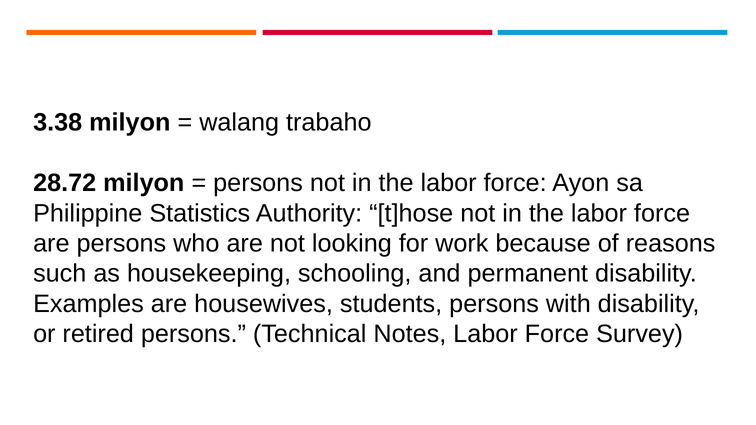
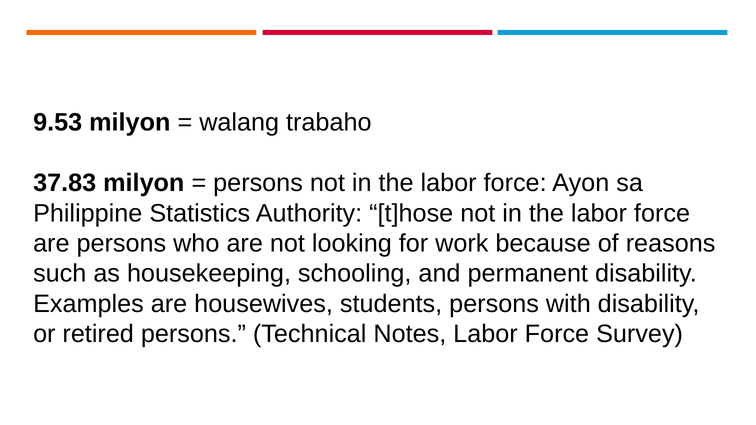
3.38: 3.38 -> 9.53 (58, 123)
28.72: 28.72 -> 37.83 (65, 183)
